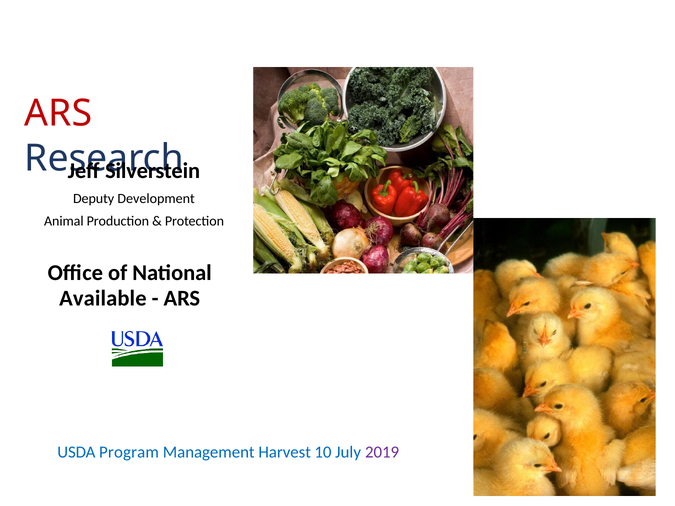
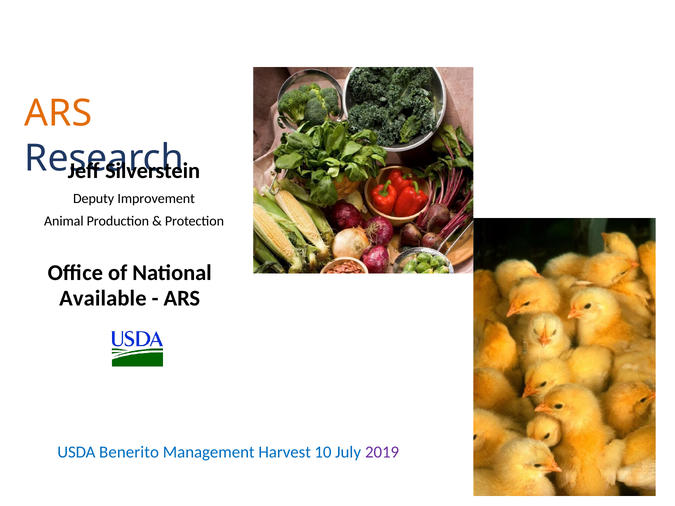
ARS colour: red -> orange (58, 113)
Development: Development -> Improvement (156, 198)
Program: Program -> Benerito (129, 452)
